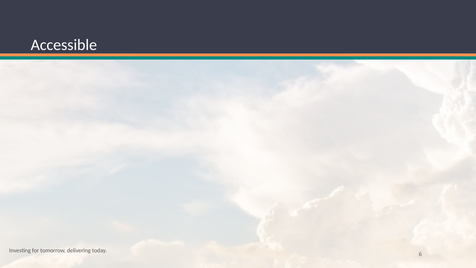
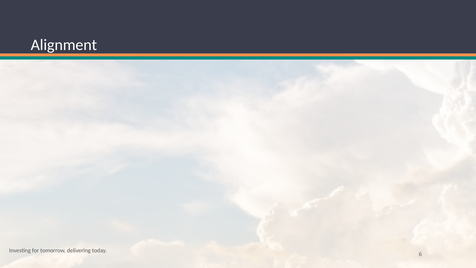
Accessible: Accessible -> Alignment (64, 45)
